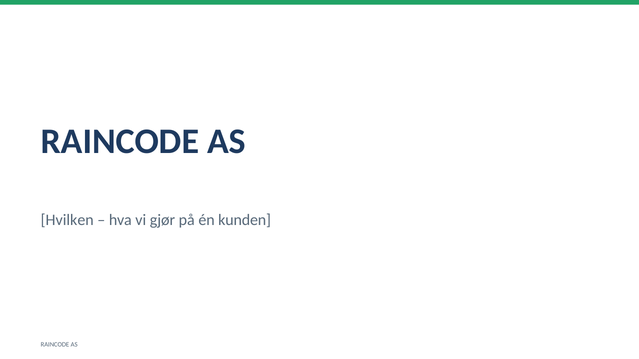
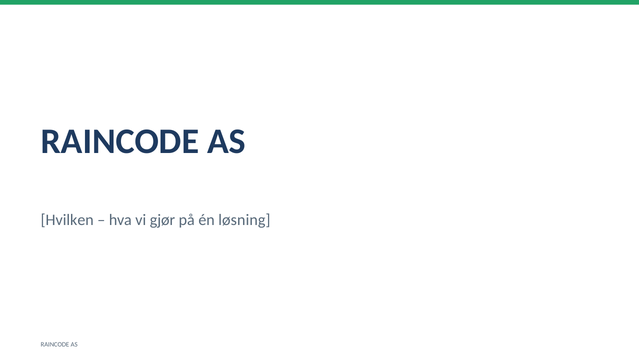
kunden: kunden -> løsning (244, 220)
